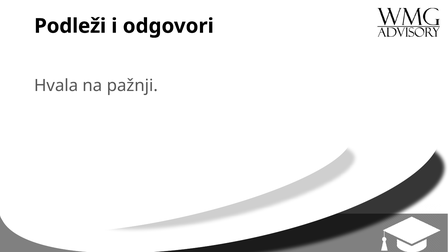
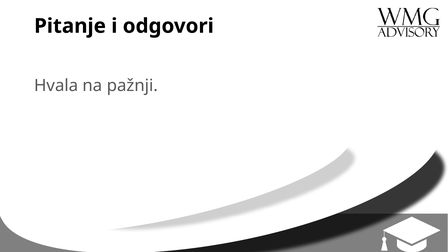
Podleži: Podleži -> Pitanje (70, 26)
